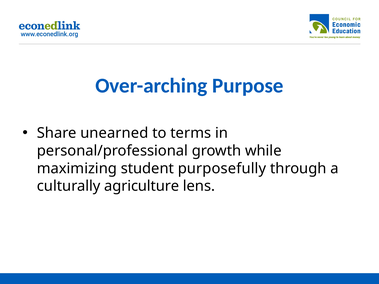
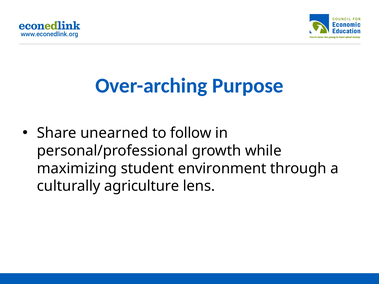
terms: terms -> follow (191, 133)
purposefully: purposefully -> environment (222, 169)
